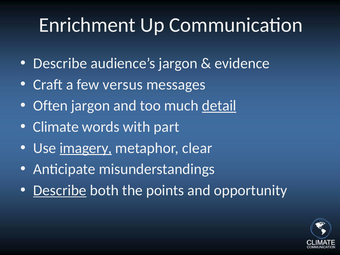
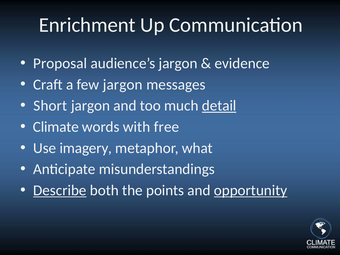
Describe: Describe -> Proposal (60, 63)
few versus: versus -> jargon (123, 85)
Often: Often -> Short (50, 106)
part: part -> free (167, 127)
imagery underline: present -> none (86, 148)
clear: clear -> what (197, 148)
opportunity underline: none -> present (251, 190)
